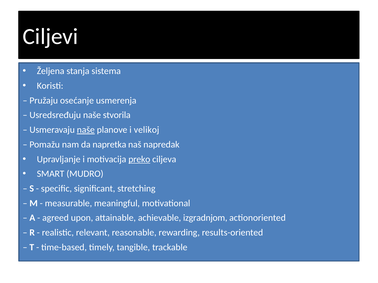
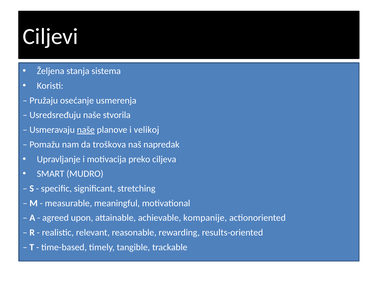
napretka: napretka -> troškova (109, 145)
preko underline: present -> none (139, 159)
izgradnjom: izgradnjom -> kompanije (205, 218)
